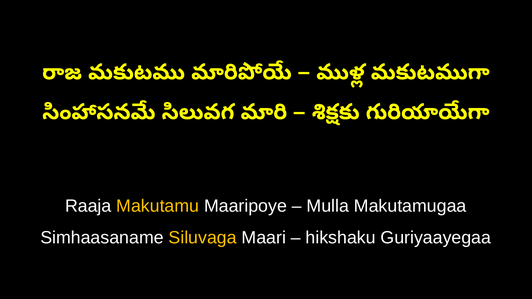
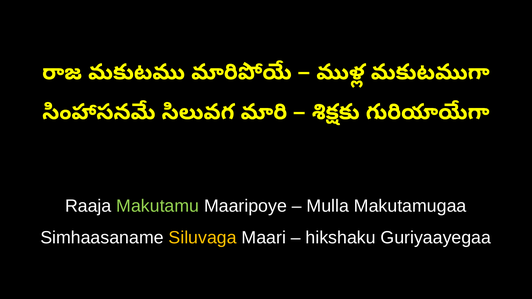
Makutamu colour: yellow -> light green (158, 206)
